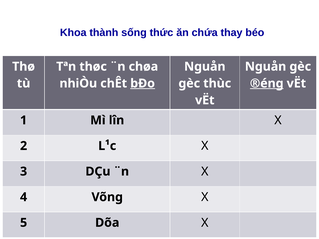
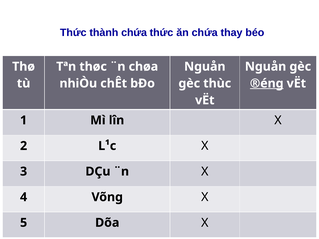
Khoa: Khoa -> Thức (73, 33)
thành sống: sống -> chứa (134, 33)
bÐo underline: present -> none (143, 83)
